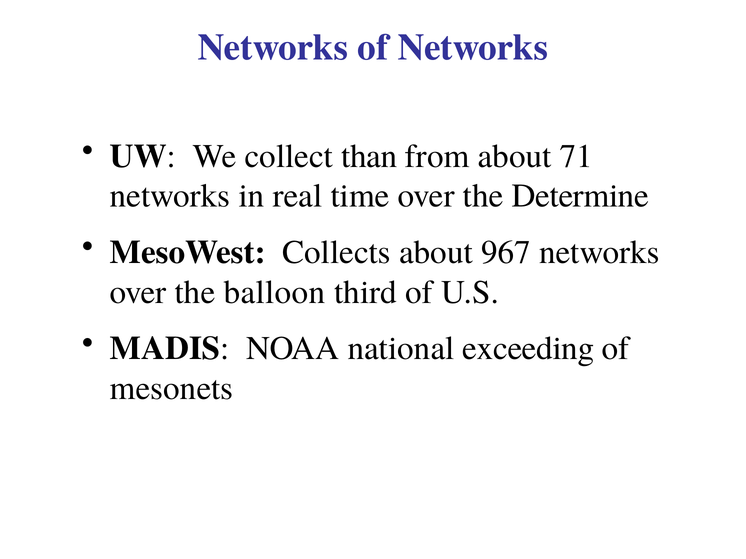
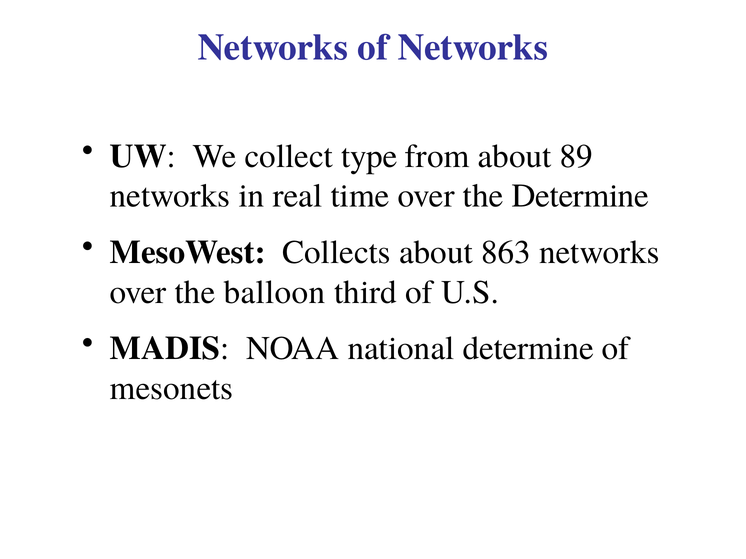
than: than -> type (369, 156)
71: 71 -> 89 (576, 156)
967: 967 -> 863 (506, 253)
national exceeding: exceeding -> determine (528, 349)
